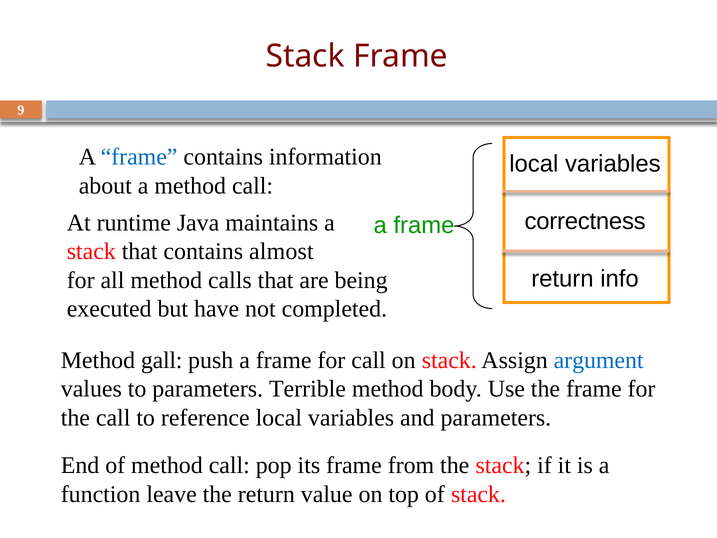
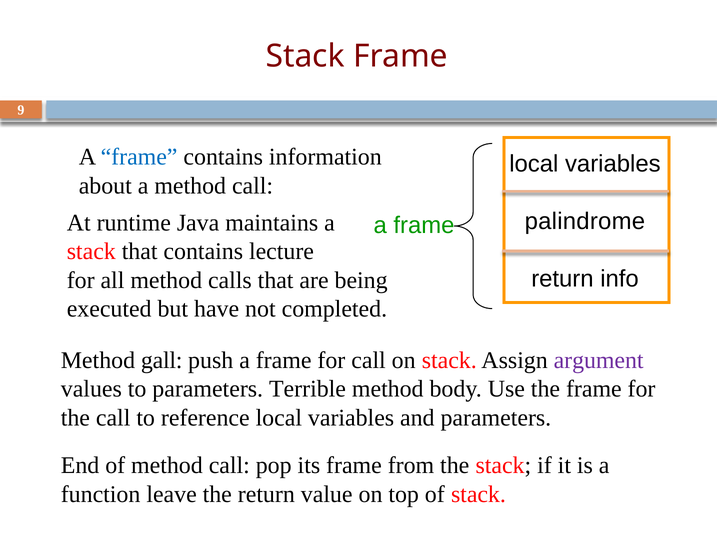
correctness: correctness -> palindrome (585, 221)
almost: almost -> lecture (281, 251)
argument colour: blue -> purple (599, 360)
